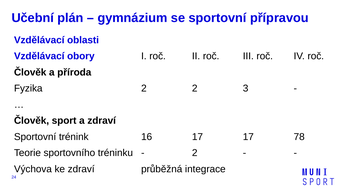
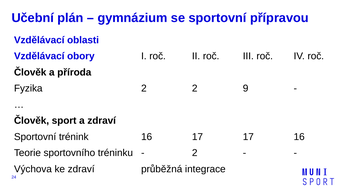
3: 3 -> 9 (246, 88)
17 78: 78 -> 16 (299, 137)
